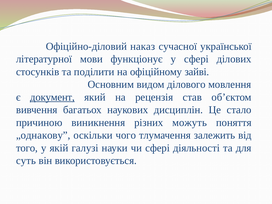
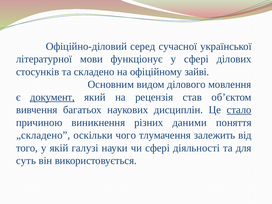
наказ: наказ -> серед (143, 46)
поділити: поділити -> складено (94, 72)
стало underline: none -> present (239, 110)
можуть: можуть -> даними (190, 123)
„однакову: „однакову -> „складено (43, 135)
